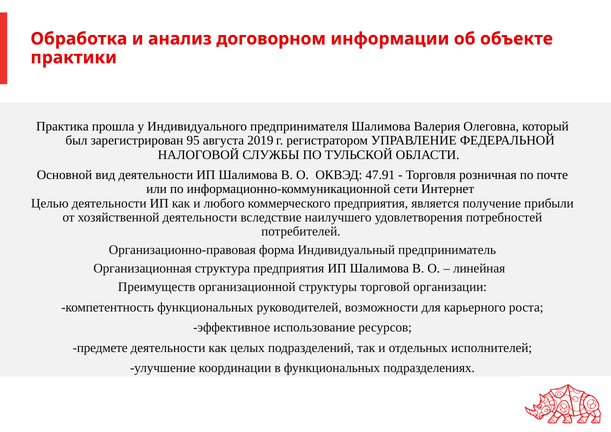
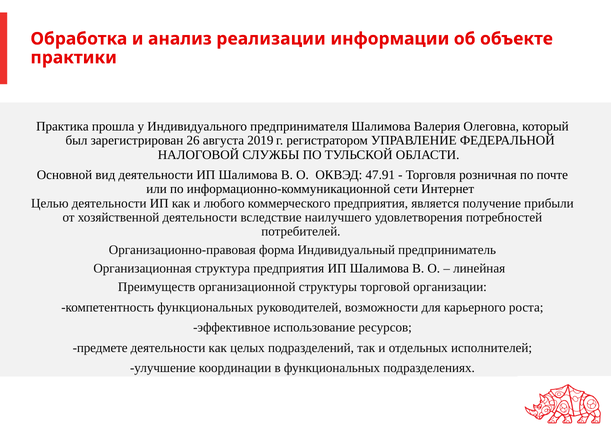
договорном: договорном -> реализации (271, 39)
95: 95 -> 26 (193, 141)
